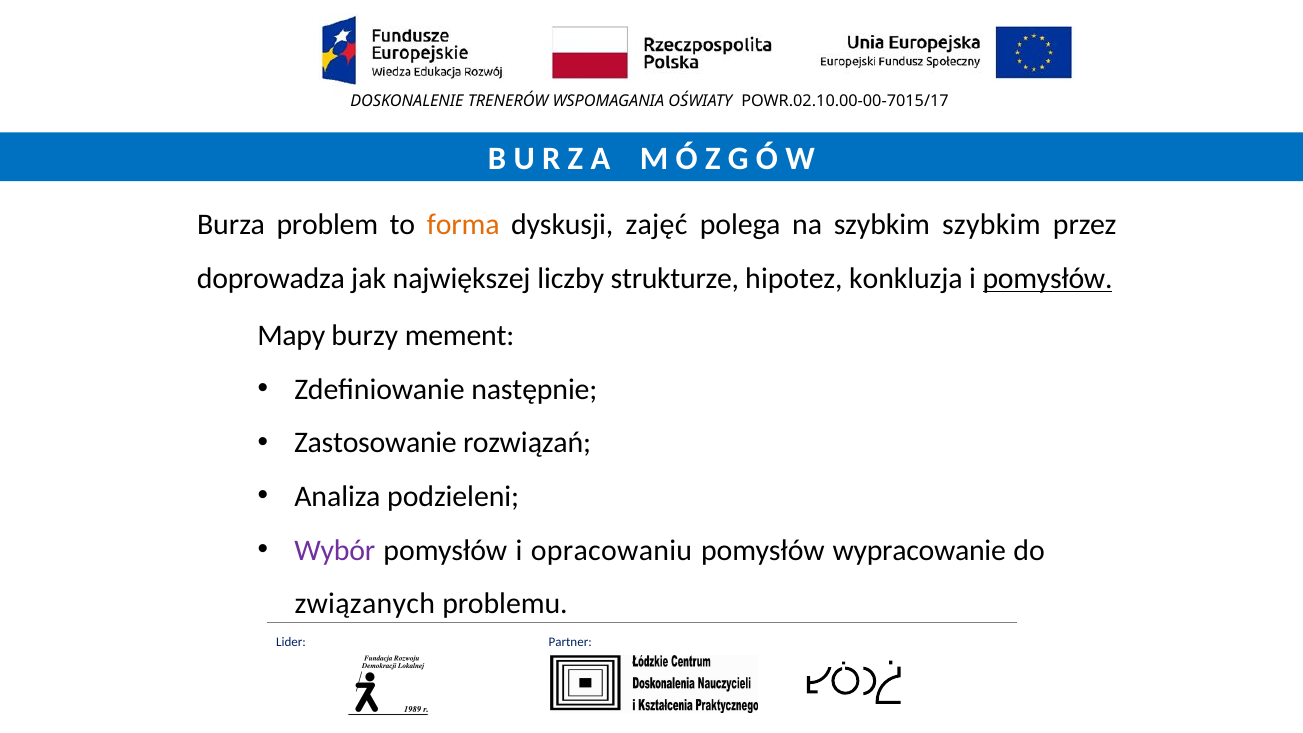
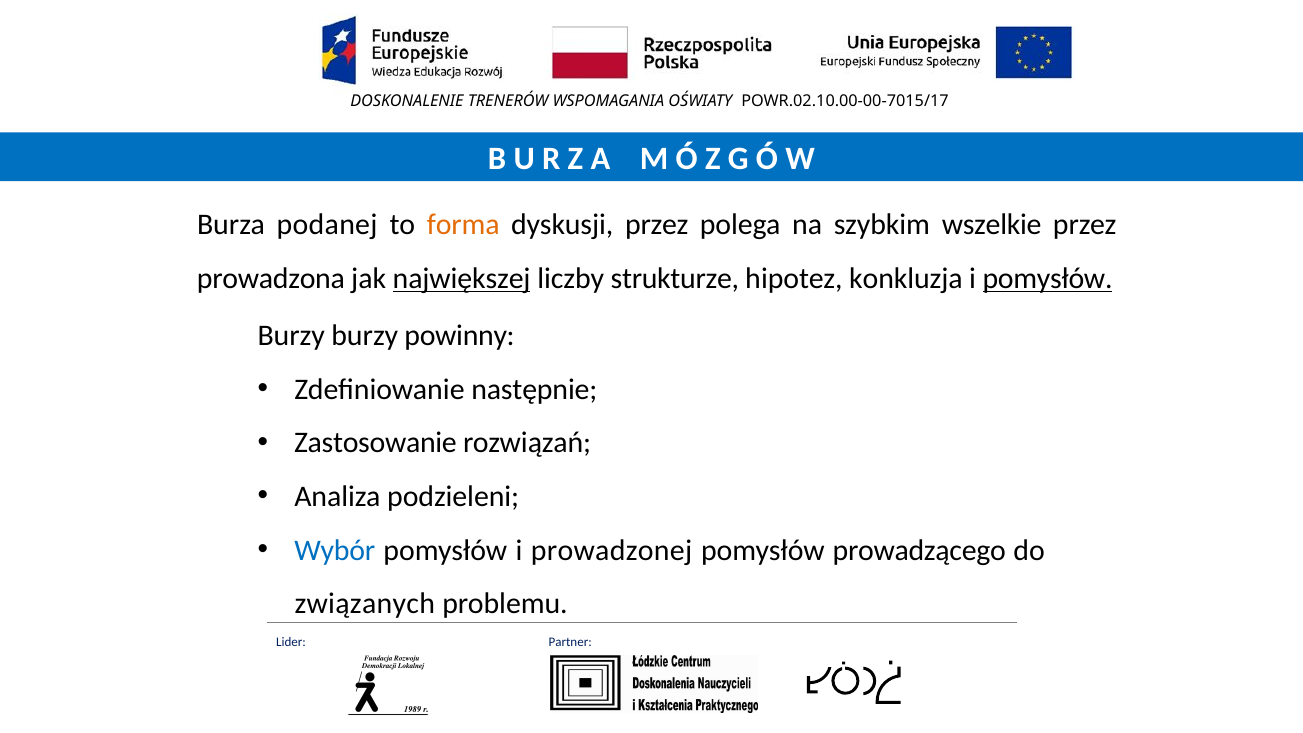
problem: problem -> podanej (327, 225)
dyskusji zajęć: zajęć -> przez (657, 225)
szybkim szybkim: szybkim -> wszelkie (992, 225)
doprowadza: doprowadza -> prowadzona (271, 279)
największej underline: none -> present (462, 279)
Mapy: Mapy -> Burzy (291, 336)
mement: mement -> powinny (460, 336)
Wybór colour: purple -> blue (335, 550)
opracowaniu: opracowaniu -> prowadzonej (612, 550)
wypracowanie: wypracowanie -> prowadzącego (919, 550)
